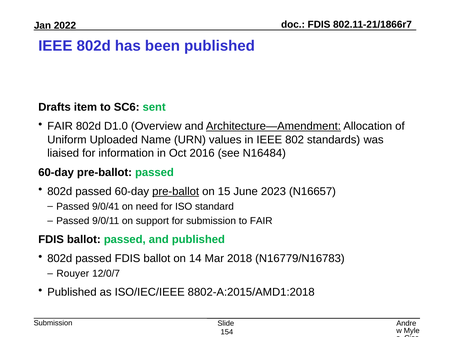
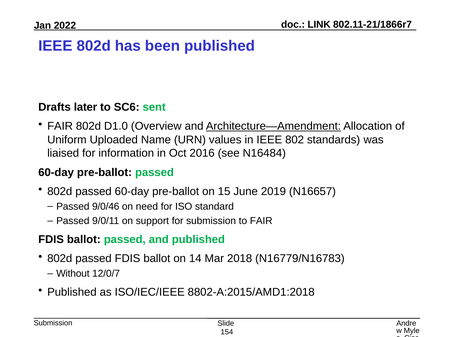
FDIS: FDIS -> LINK (319, 25)
item: item -> later (86, 107)
pre-ballot underline: present -> none (176, 192)
2023: 2023 -> 2019 (273, 192)
9/0/41: 9/0/41 -> 9/0/46 (106, 207)
Rouyer: Rouyer -> Without (73, 274)
